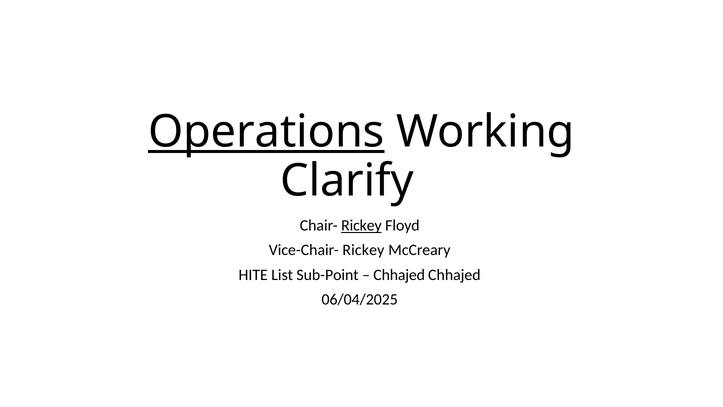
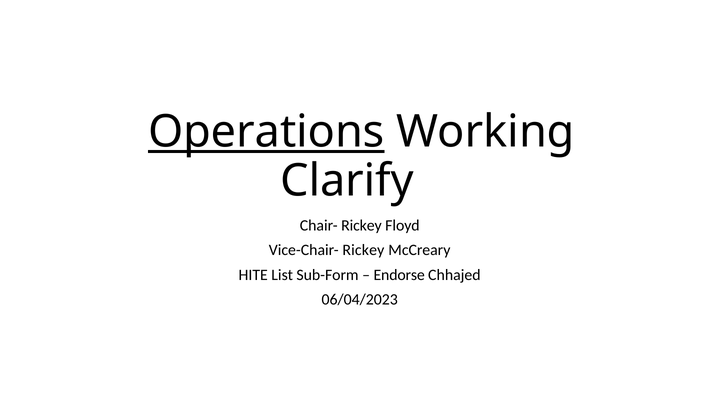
Rickey underline: present -> none (361, 225)
Sub-Point: Sub-Point -> Sub-Form (328, 275)
Chhajed: Chhajed -> Endorse (399, 275)
06/04/2025: 06/04/2025 -> 06/04/2023 (360, 299)
